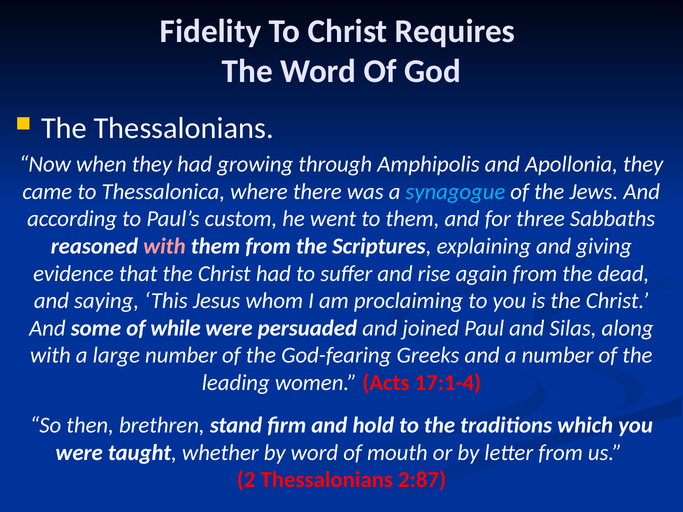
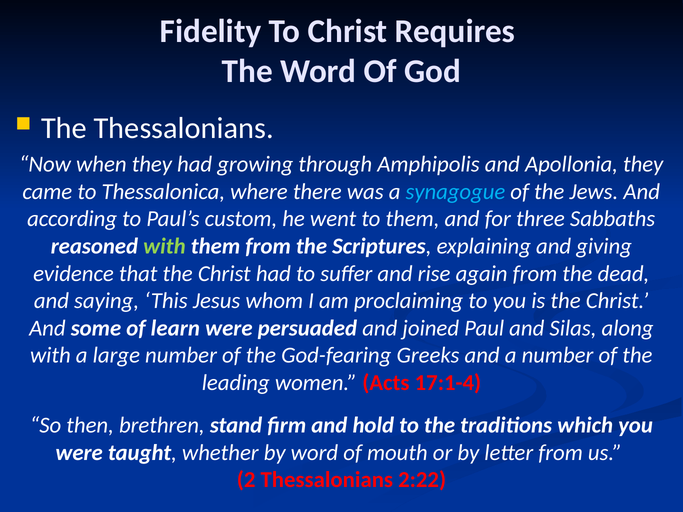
with colour: pink -> light green (164, 246)
while: while -> learn (175, 328)
2:87: 2:87 -> 2:22 (422, 480)
